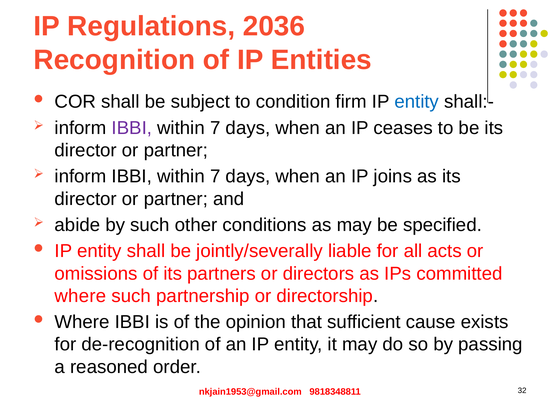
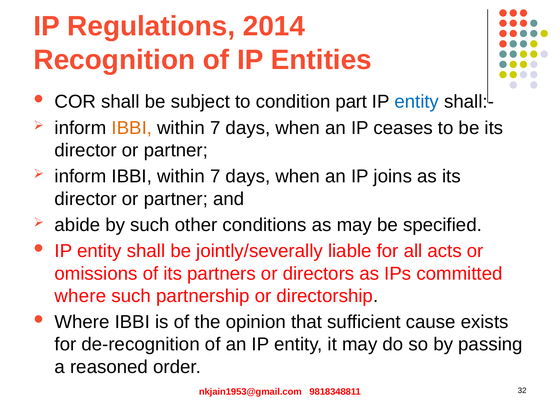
2036: 2036 -> 2014 (274, 26)
firm: firm -> part (351, 102)
IBBI colour: purple -> orange (132, 128)
